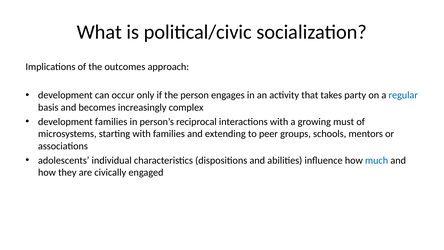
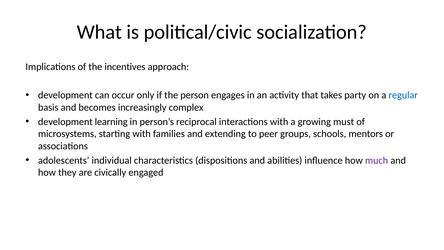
outcomes: outcomes -> incentives (125, 67)
development families: families -> learning (111, 122)
much colour: blue -> purple (377, 160)
